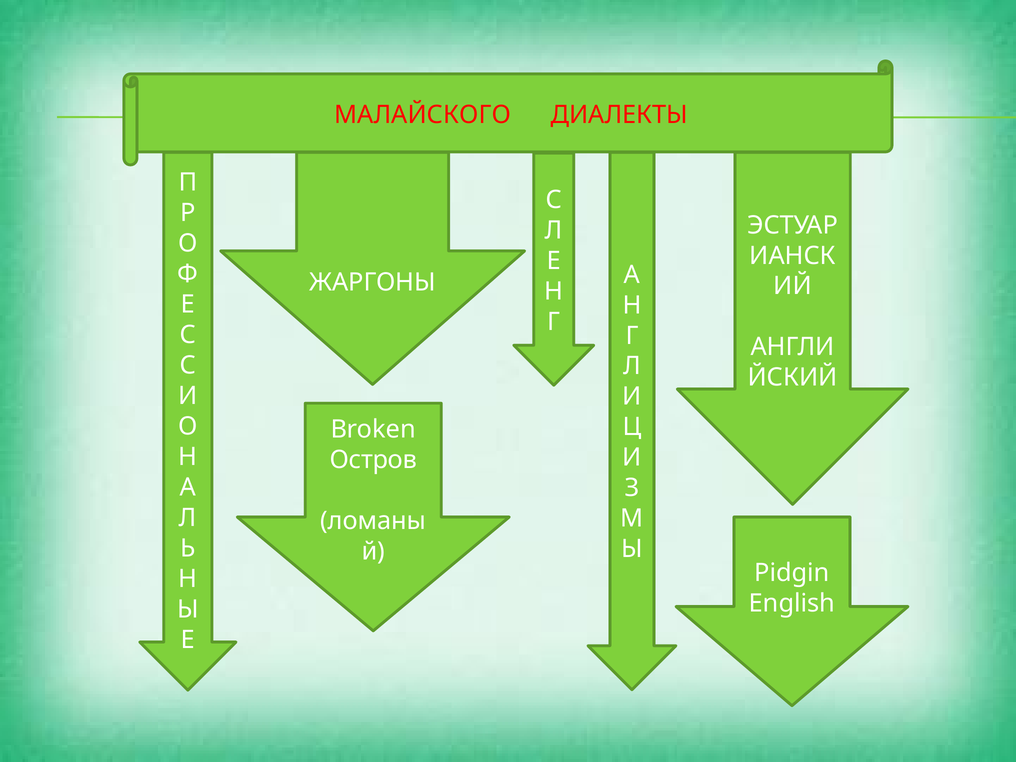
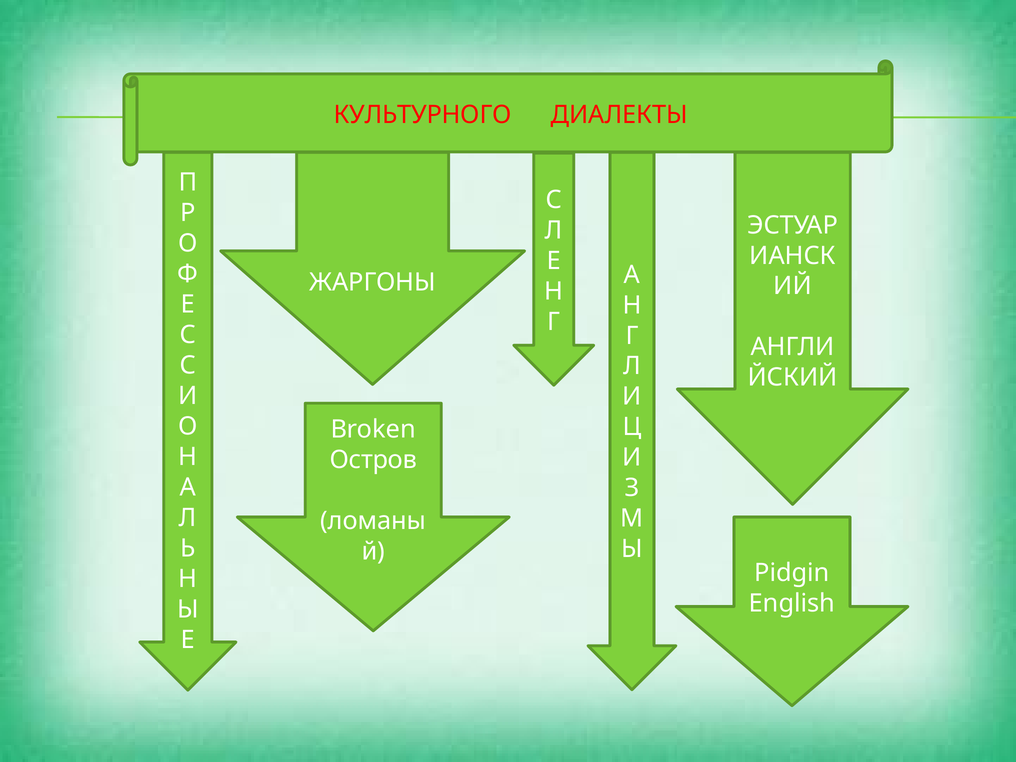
МАЛАЙСКОГО: МАЛАЙСКОГО -> КУЛЬТУРНОГО (423, 115)
